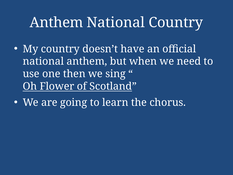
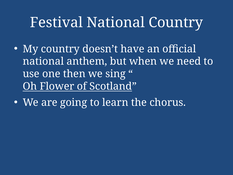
Anthem: Anthem -> Festival (56, 23)
